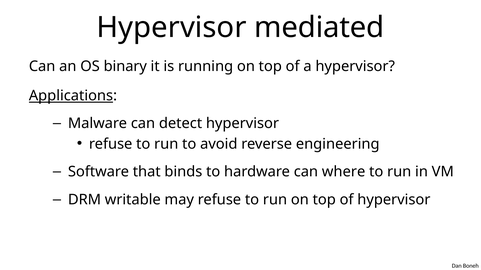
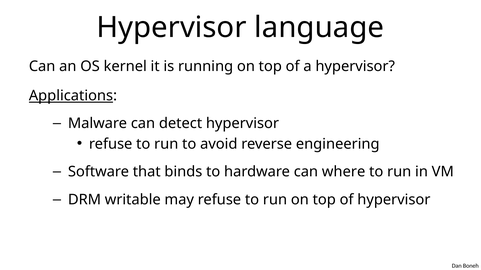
mediated: mediated -> language (319, 28)
binary: binary -> kernel (125, 66)
